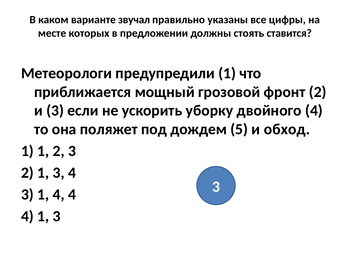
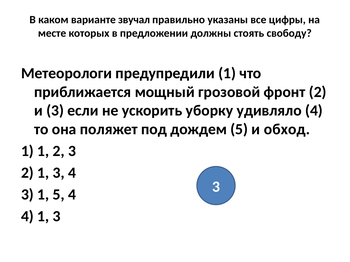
ставится: ставится -> свободу (289, 33)
двойного: двойного -> удивляло (269, 111)
1 4: 4 -> 5 (59, 195)
